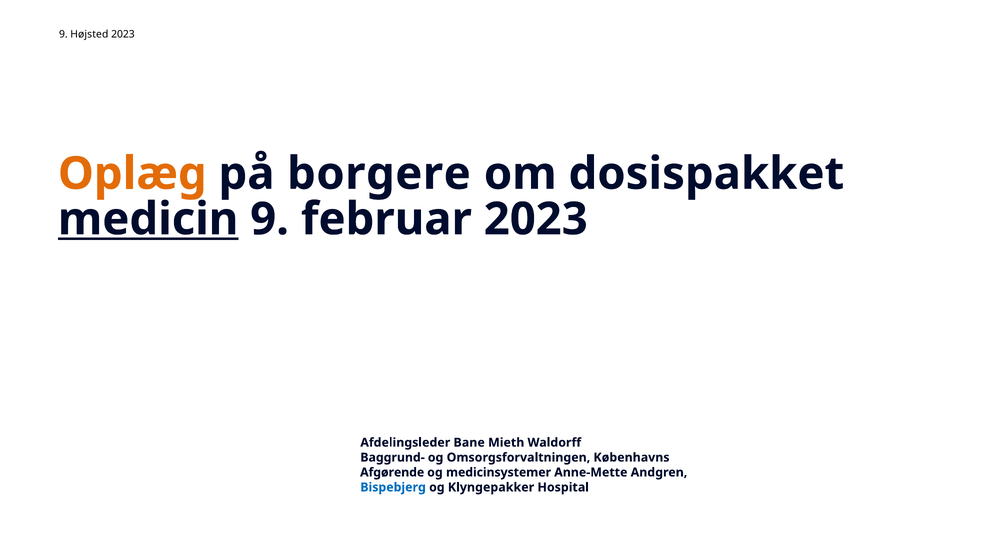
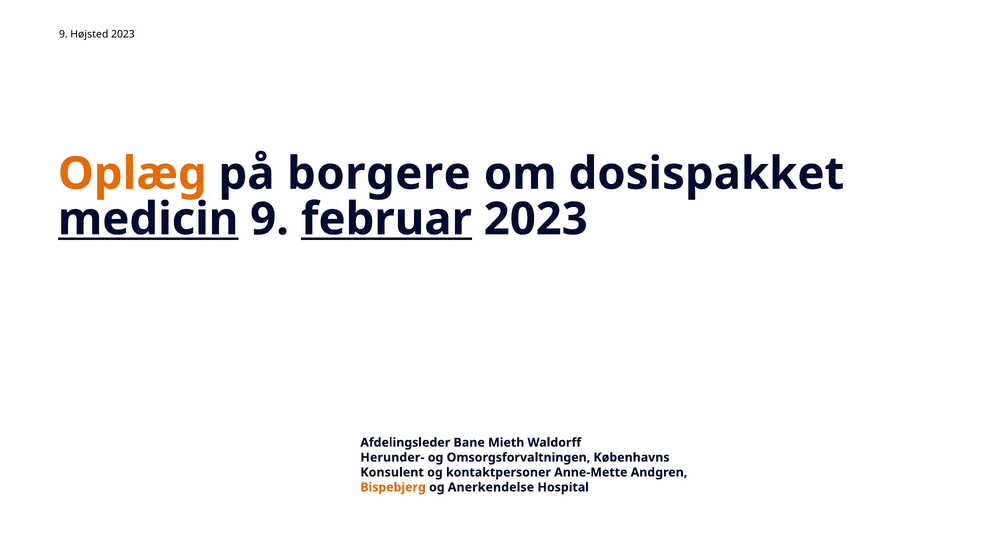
februar underline: none -> present (386, 219)
Baggrund-: Baggrund- -> Herunder- (392, 457)
Afgørende: Afgørende -> Konsulent (392, 472)
medicinsystemer: medicinsystemer -> kontaktpersoner (498, 472)
Bispebjerg colour: blue -> orange (393, 487)
Klyngepakker: Klyngepakker -> Anerkendelse (491, 487)
